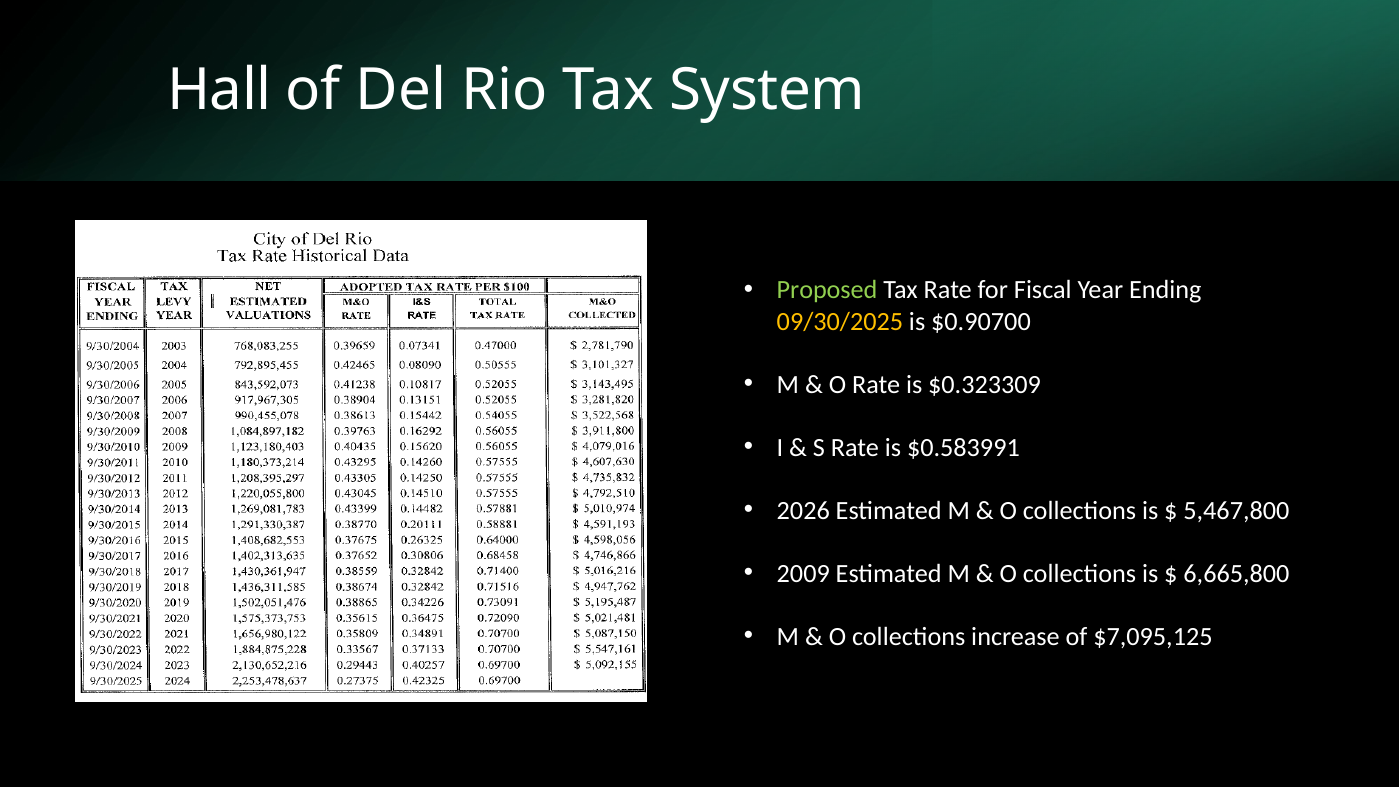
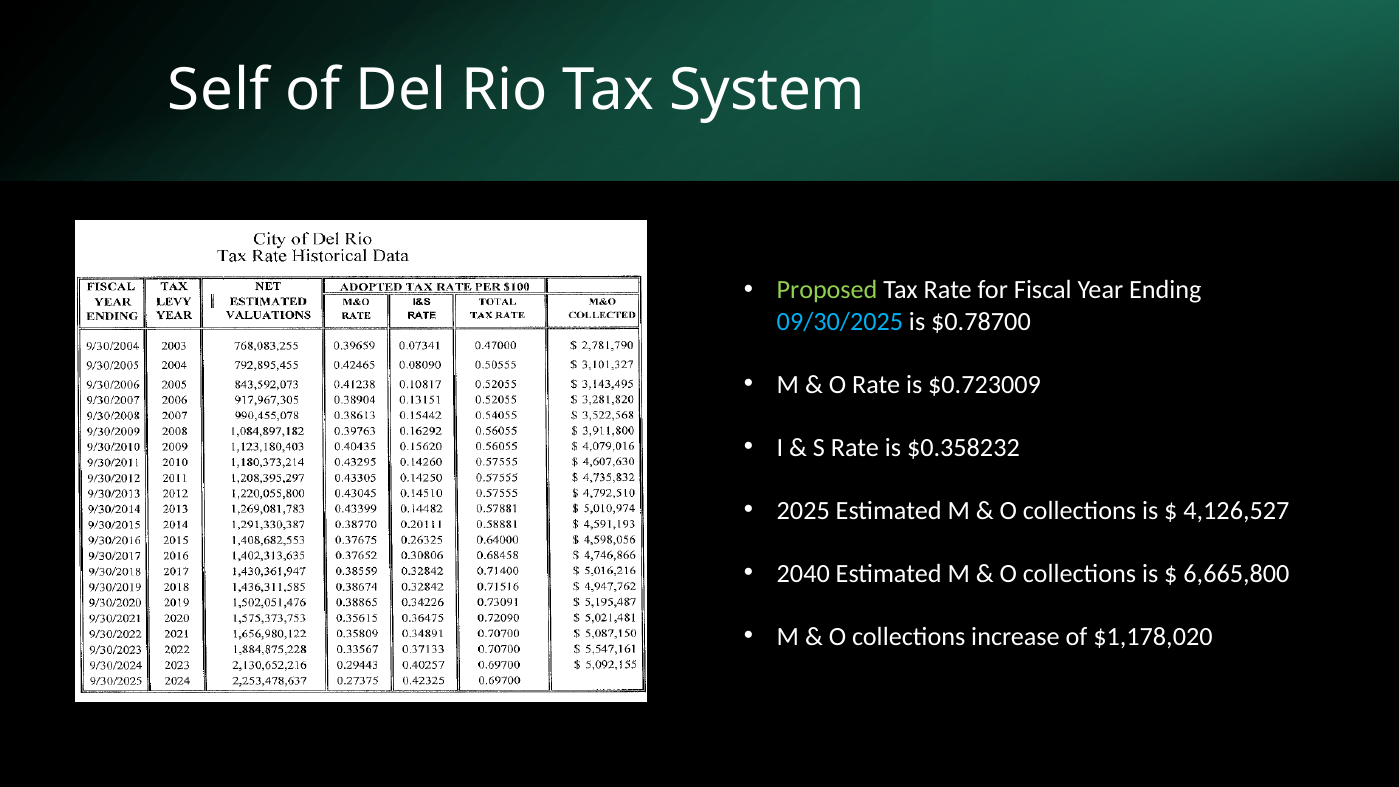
Hall: Hall -> Self (219, 90)
09/30/2025 colour: yellow -> light blue (840, 322)
$0.90700: $0.90700 -> $0.78700 (981, 322)
$0.323309: $0.323309 -> $0.723009 (985, 385)
$0.583991: $0.583991 -> $0.358232 (963, 448)
2026: 2026 -> 2025 (803, 511)
5,467,800: 5,467,800 -> 4,126,527 (1236, 511)
2009: 2009 -> 2040 (803, 573)
$7,095,125: $7,095,125 -> $1,178,020 (1153, 636)
